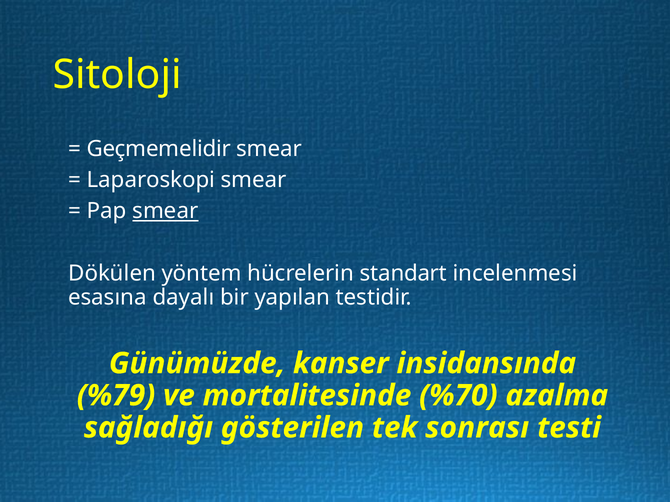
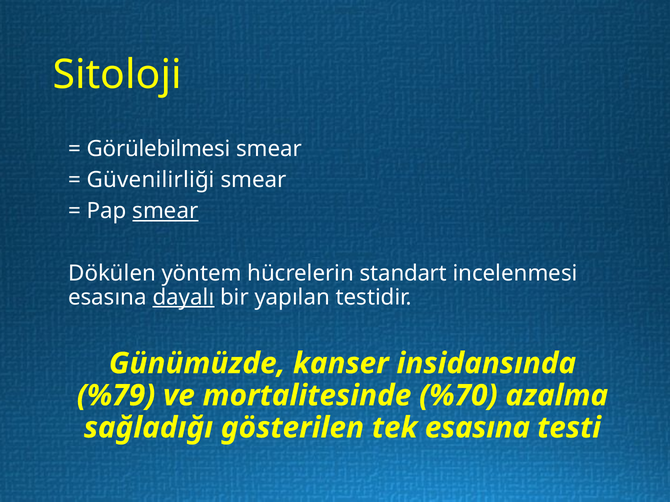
Geçmemelidir: Geçmemelidir -> Görülebilmesi (159, 149)
Laparoskopi: Laparoskopi -> Güvenilirliği (151, 180)
dayalı underline: none -> present (183, 298)
tek sonrası: sonrası -> esasına (477, 428)
